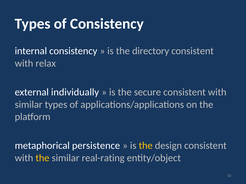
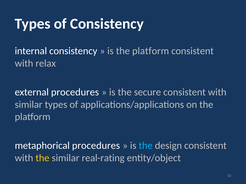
is the directory: directory -> platform (151, 51)
external individually: individually -> procedures (75, 92)
metaphorical persistence: persistence -> procedures (96, 146)
the colour: yellow -> light blue (146, 146)
